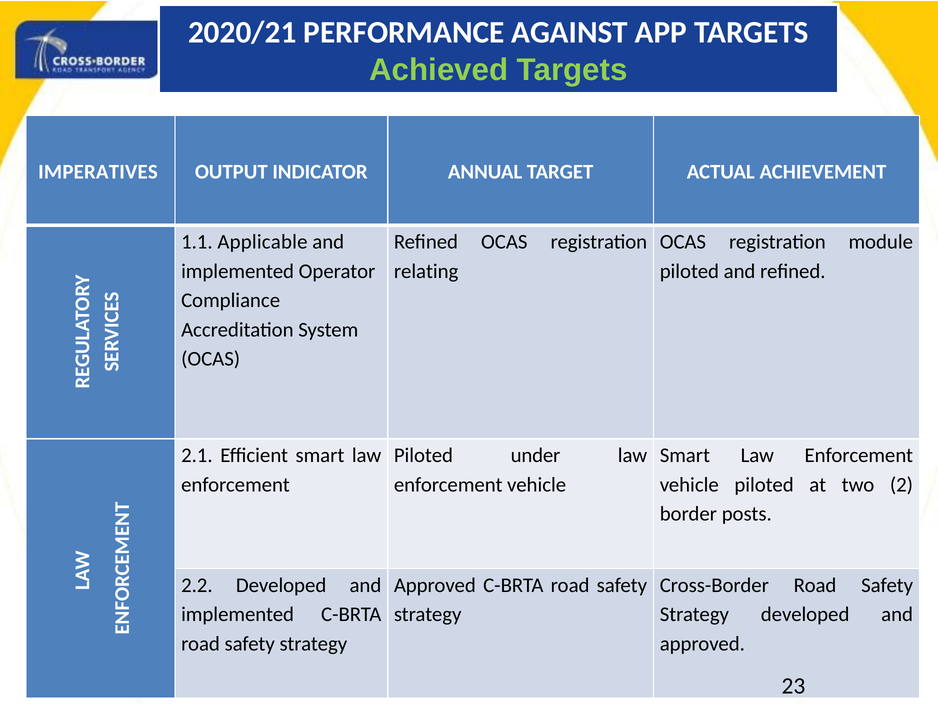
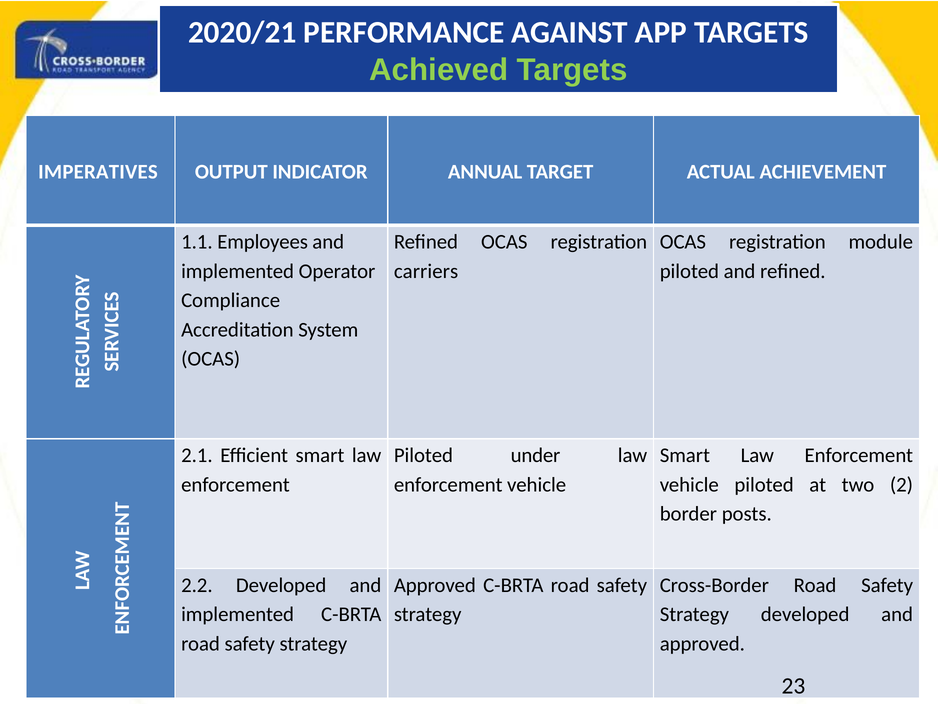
Applicable: Applicable -> Employees (263, 242)
relating: relating -> carriers (426, 271)
